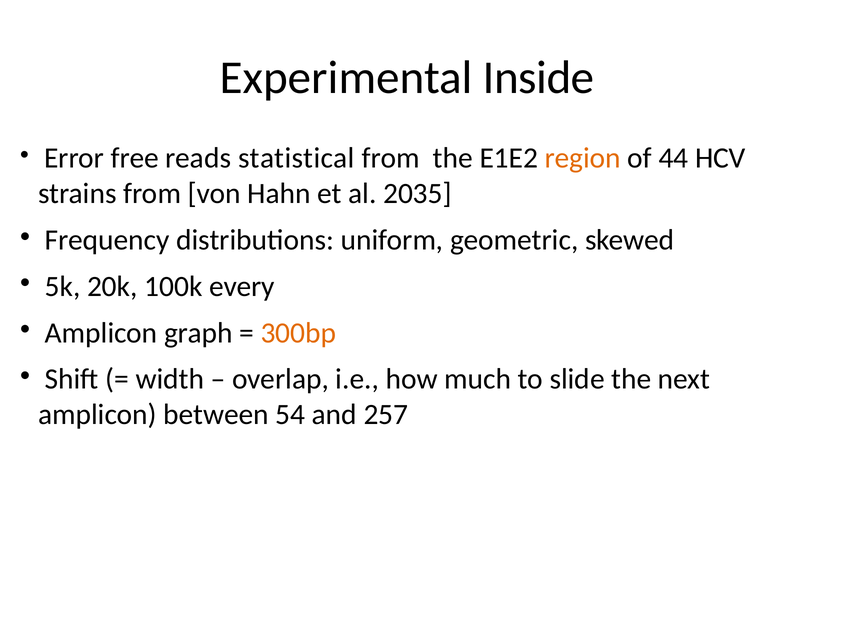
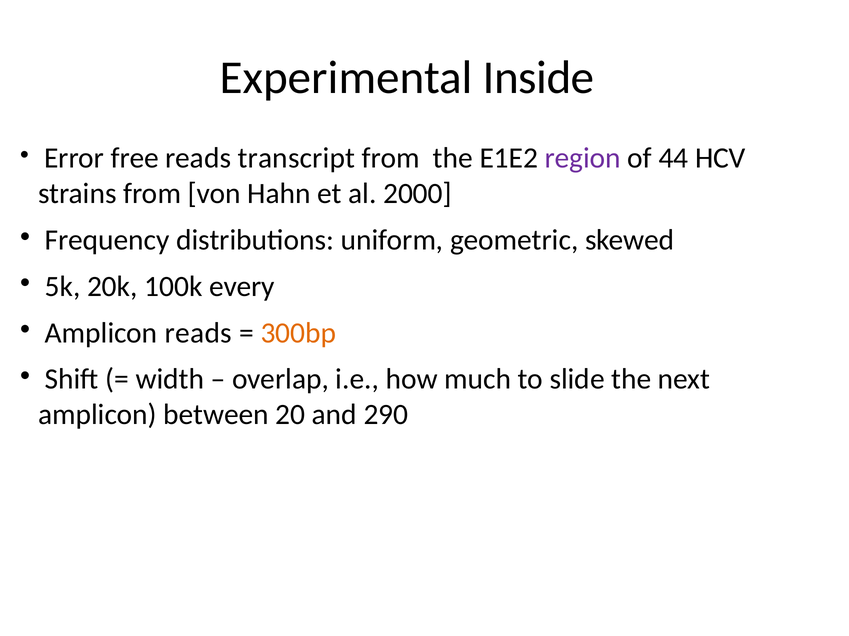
statistical: statistical -> transcript (296, 158)
region colour: orange -> purple (583, 158)
2035: 2035 -> 2000 (418, 194)
Amplicon graph: graph -> reads (198, 333)
54: 54 -> 20 (290, 415)
257: 257 -> 290 (386, 415)
